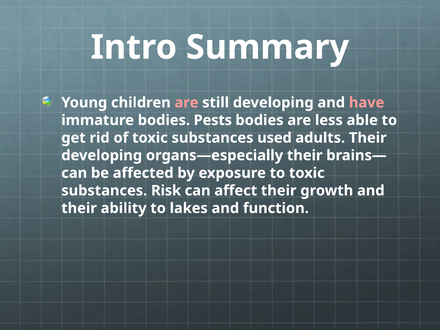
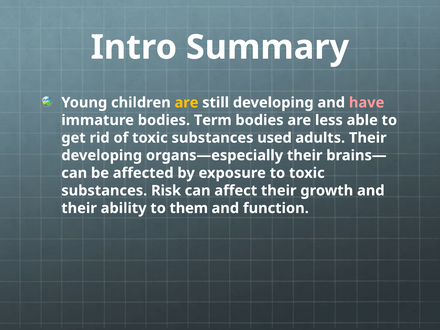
are colour: pink -> yellow (186, 103)
Pests: Pests -> Term (213, 120)
lakes: lakes -> them (189, 208)
